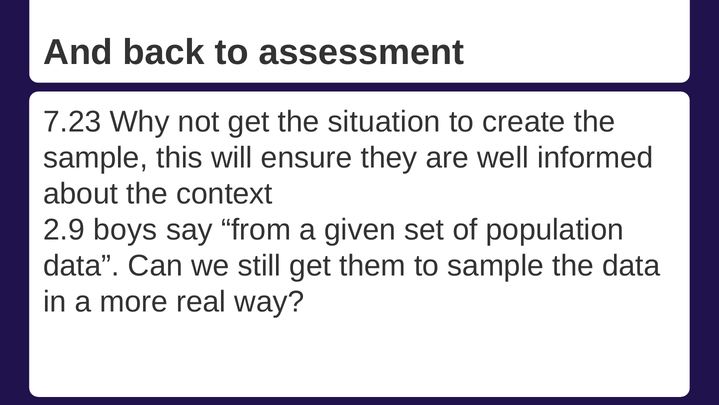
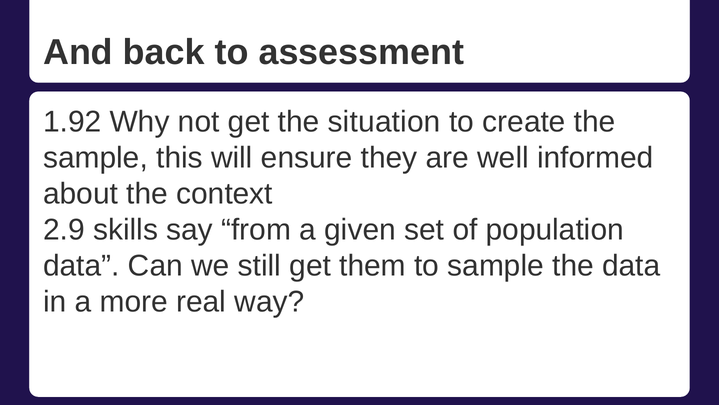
7.23: 7.23 -> 1.92 (72, 122)
boys: boys -> skills (126, 229)
